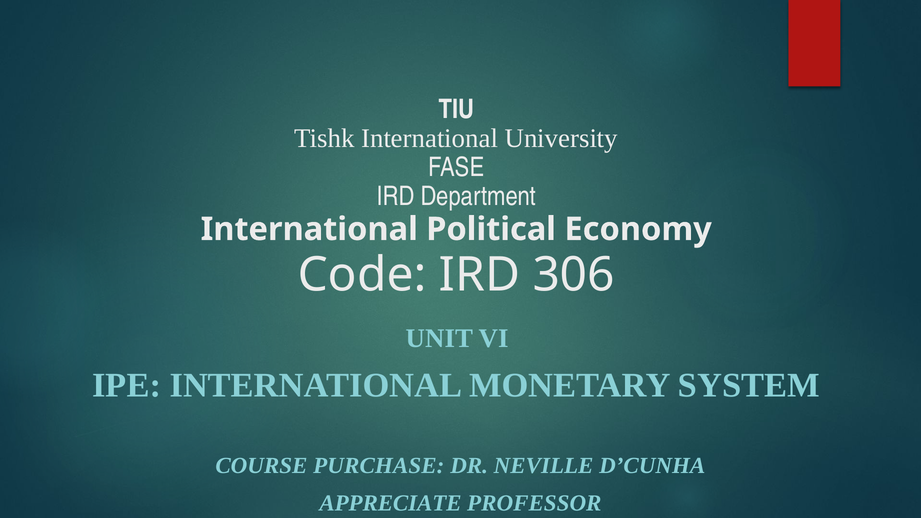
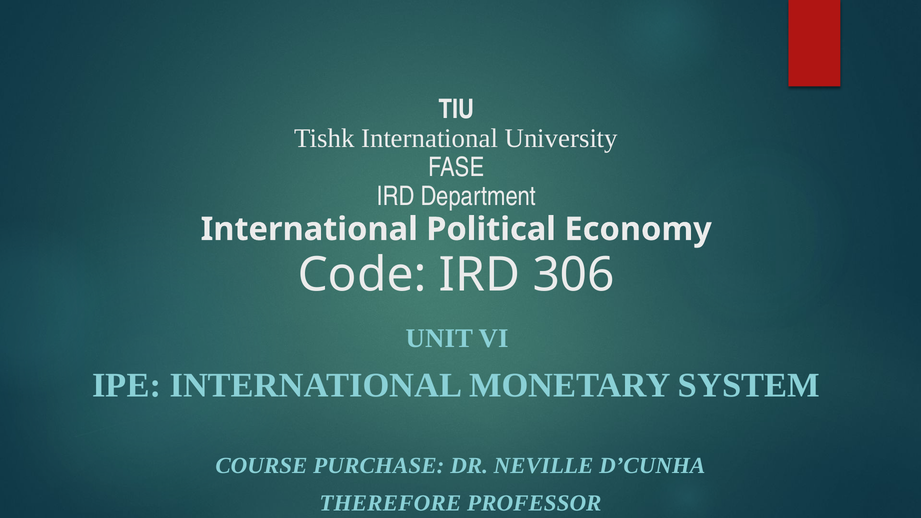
APPRECIATE: APPRECIATE -> THEREFORE (390, 503)
